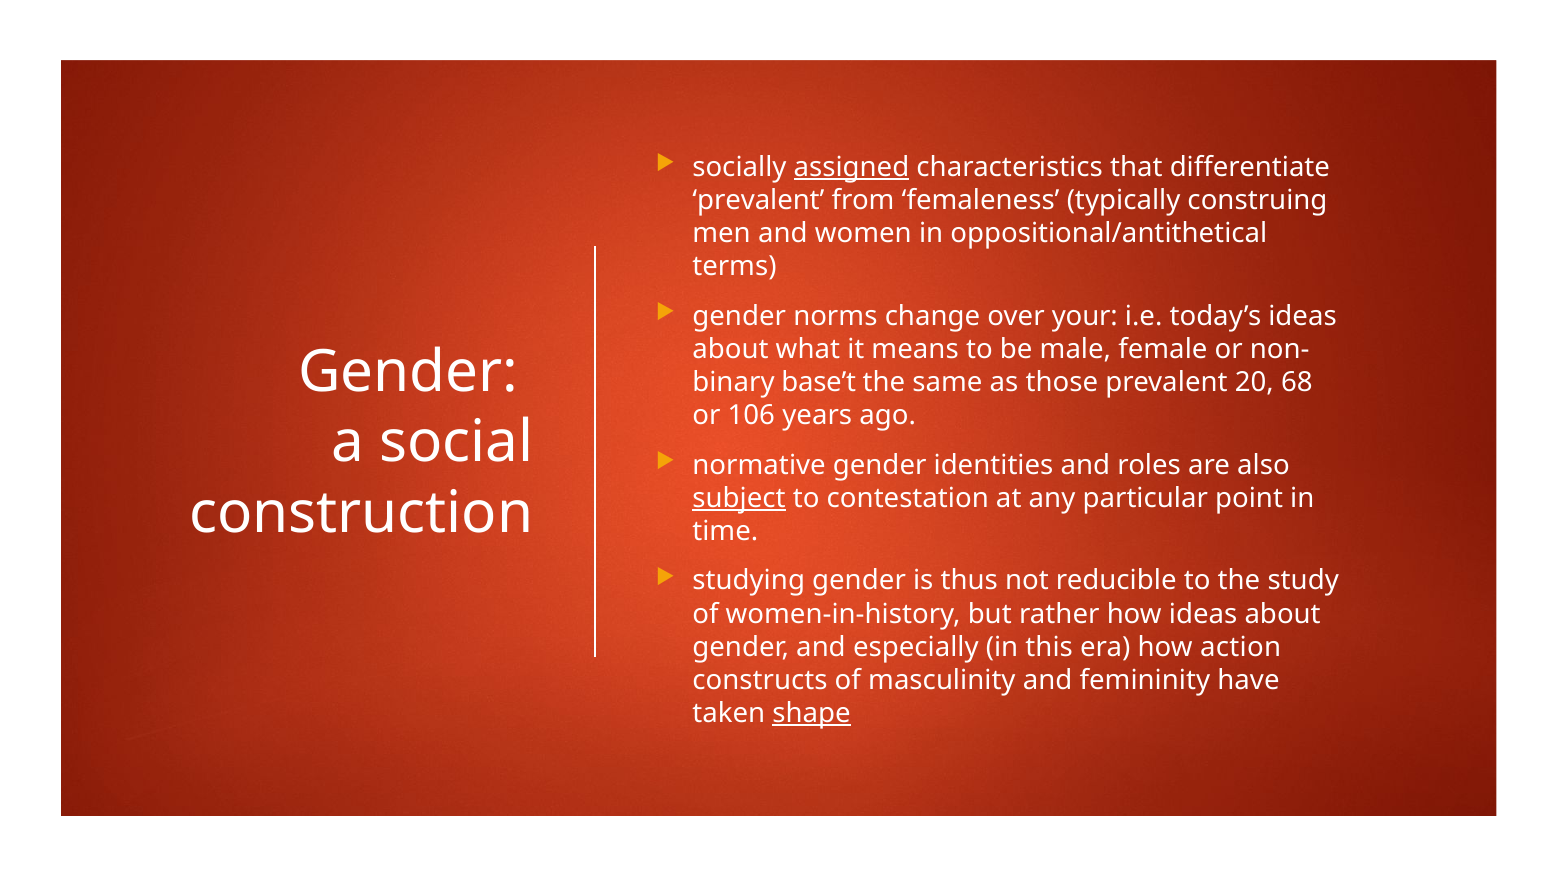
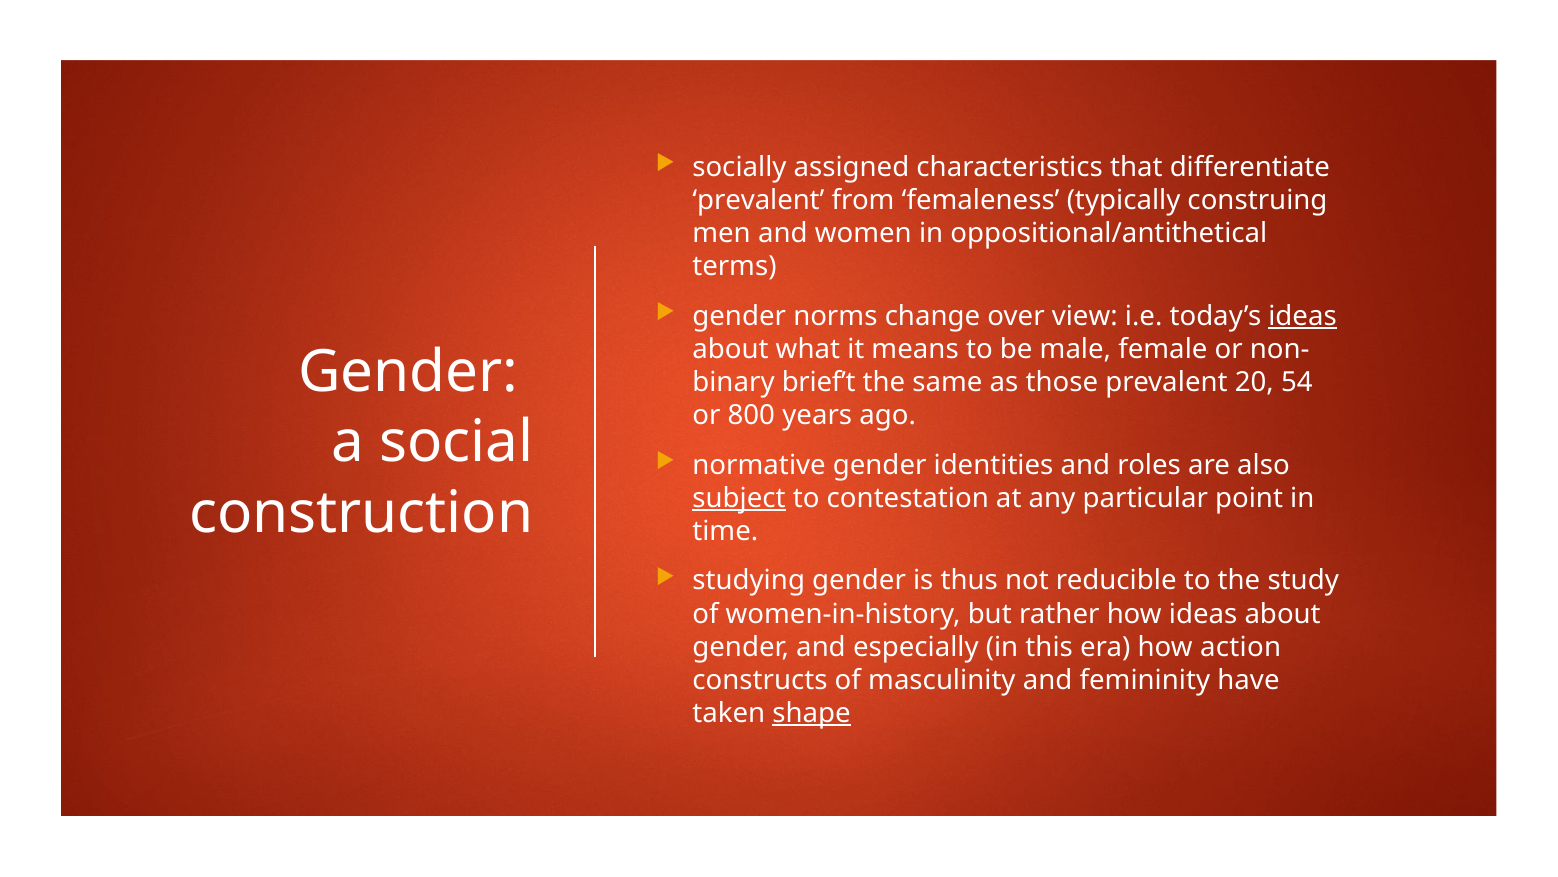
assigned underline: present -> none (851, 167)
your: your -> view (1085, 316)
ideas underline: none -> present (1303, 316)
base’t: base’t -> brief’t (819, 382)
68: 68 -> 54 (1297, 382)
106: 106 -> 800 (751, 415)
